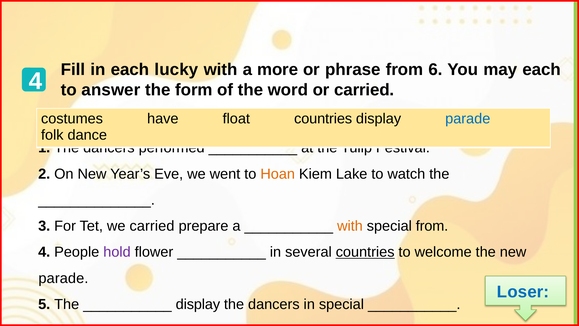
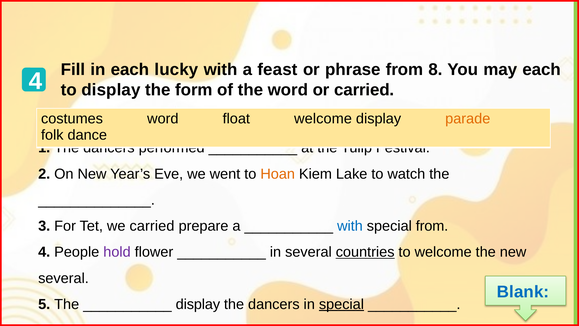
more: more -> feast (278, 70)
6: 6 -> 8 (436, 70)
to answer: answer -> display (111, 90)
costumes have: have -> word (163, 119)
float countries: countries -> welcome (323, 119)
parade colour: blue -> orange (468, 119)
with colour: orange -> blue (350, 226)
parade: parade -> several (63, 278)
Loser: Loser -> Blank (523, 291)
special underline: none -> present (341, 304)
